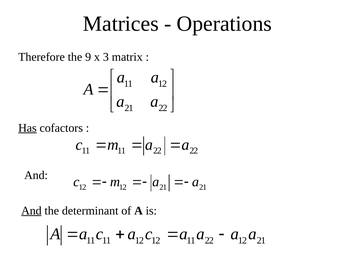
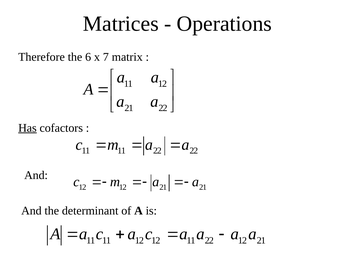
9: 9 -> 6 (88, 57)
3: 3 -> 7 (106, 57)
And underline: present -> none (31, 211)
